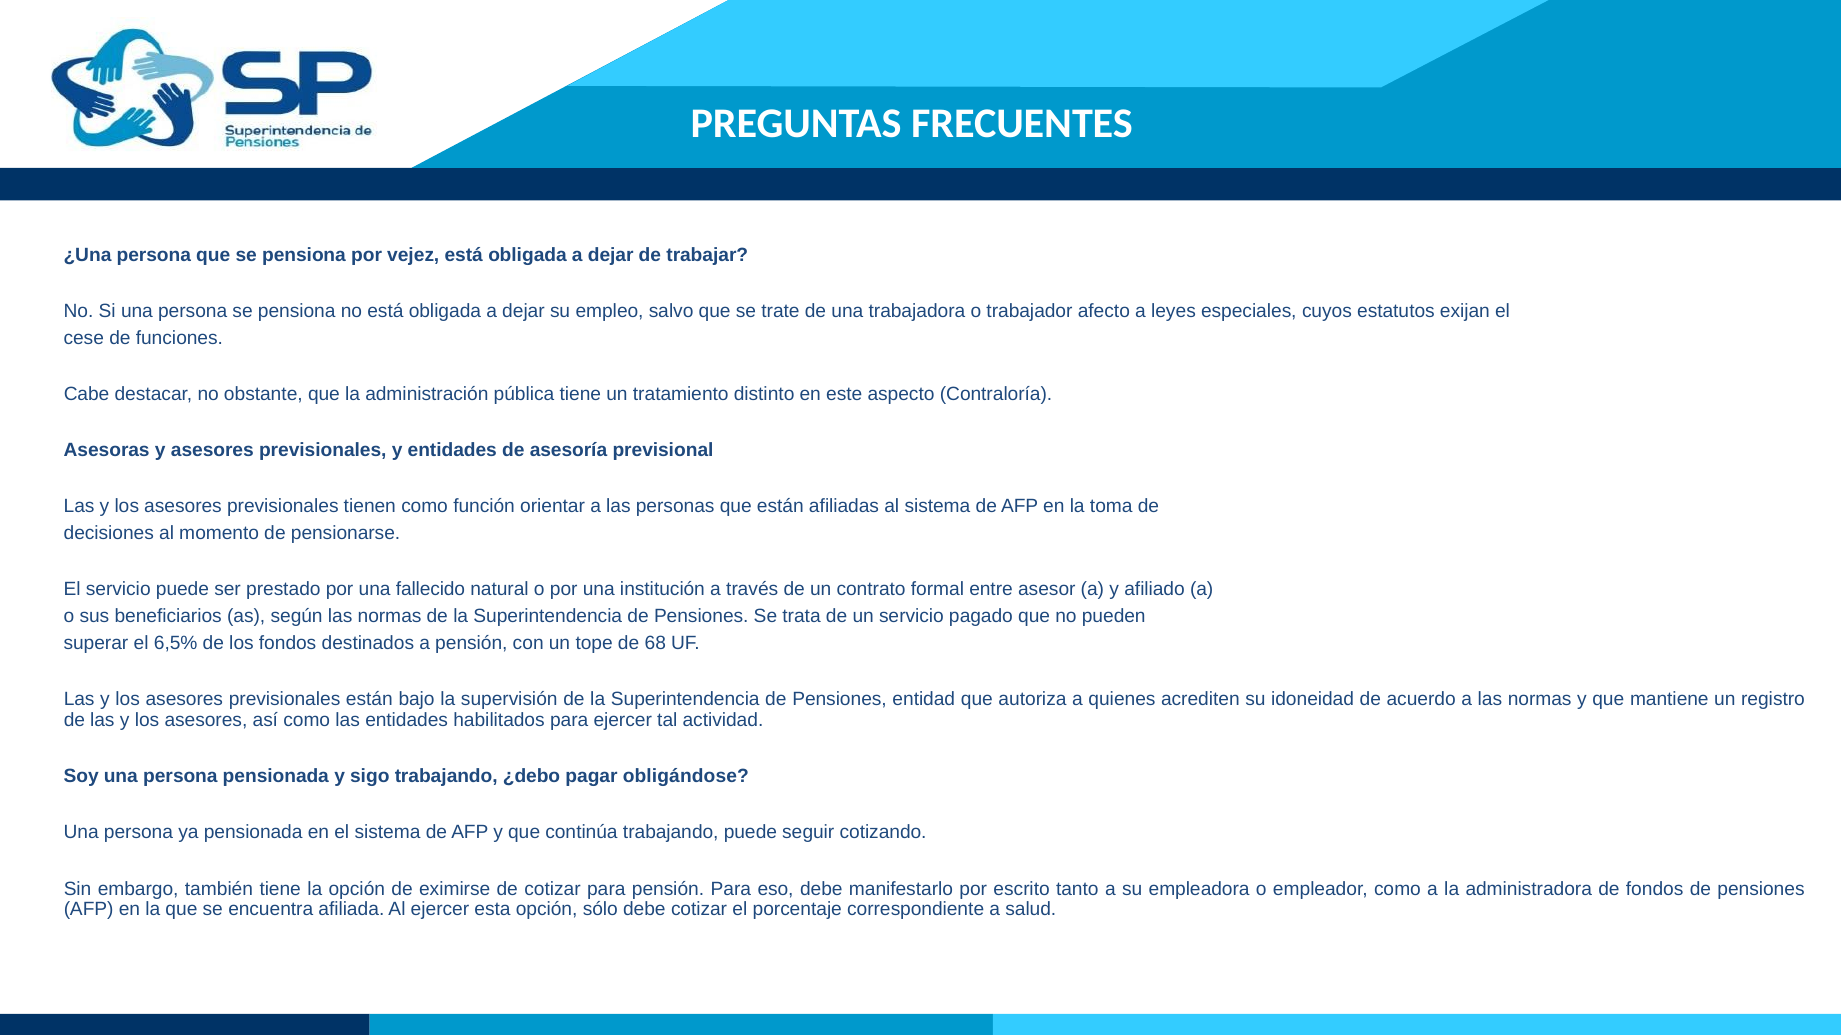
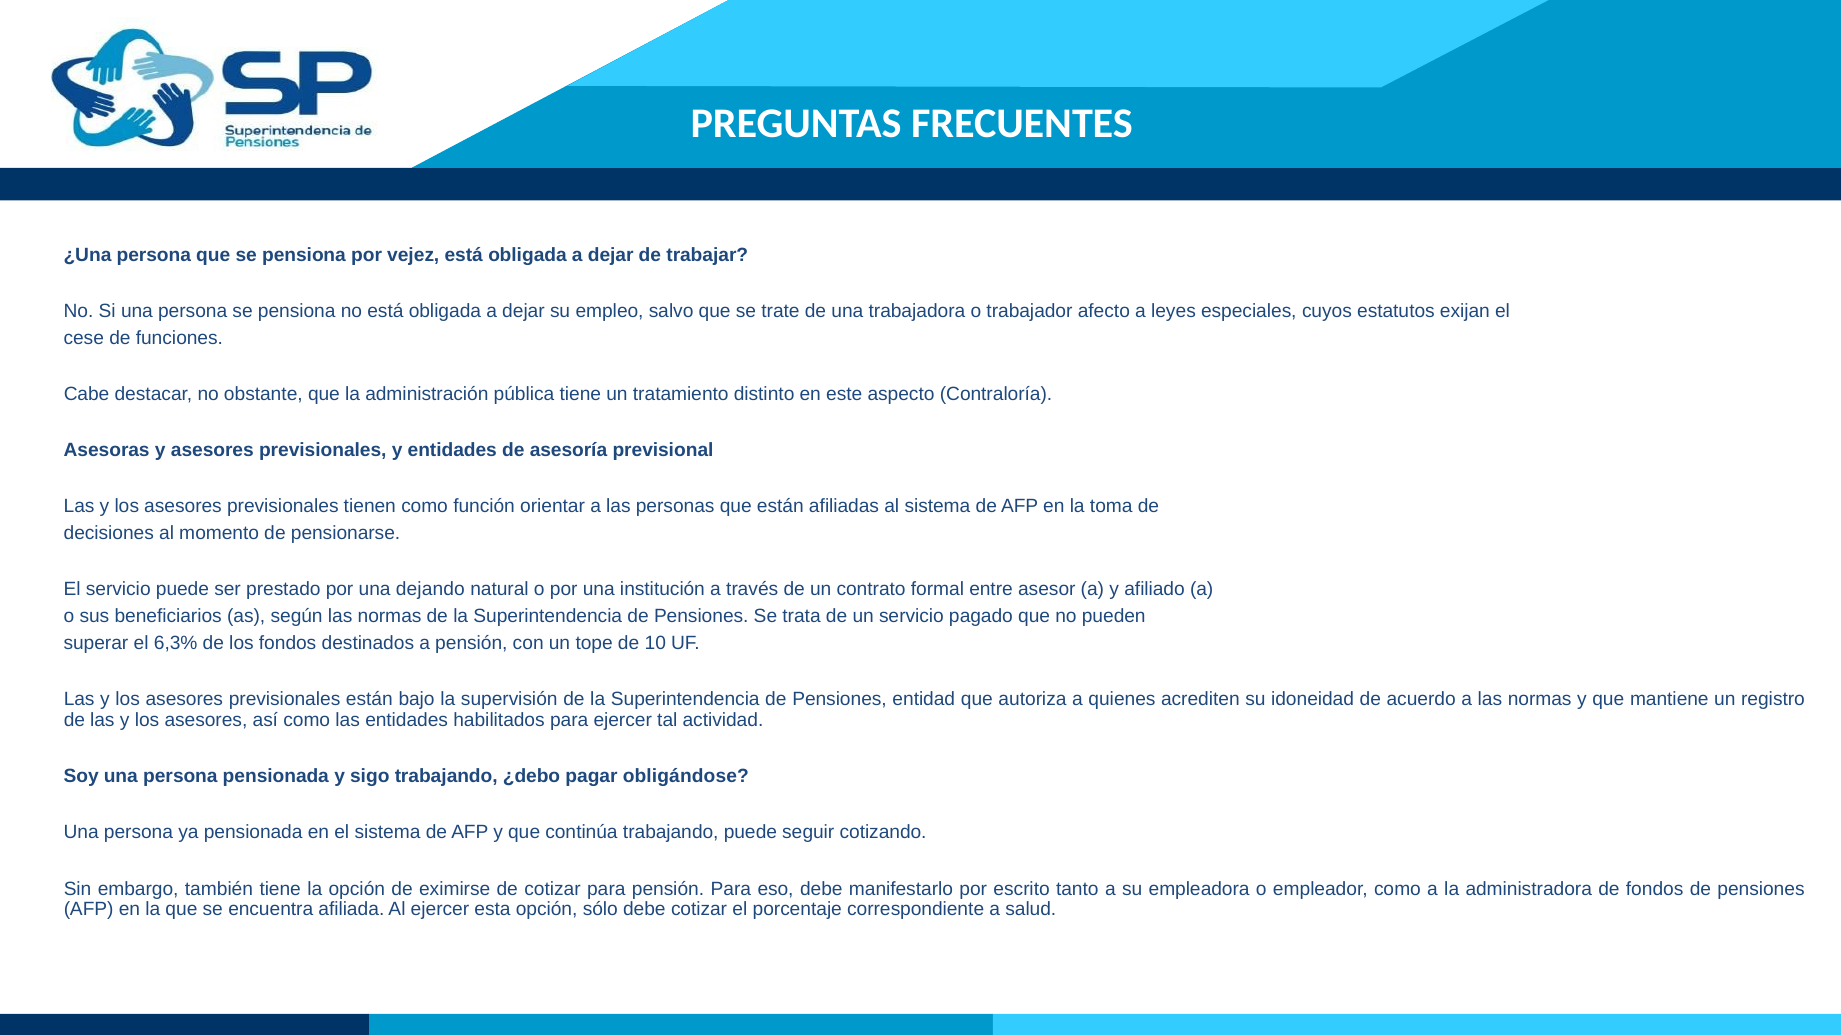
fallecido: fallecido -> dejando (430, 590)
6,5%: 6,5% -> 6,3% (176, 644)
68: 68 -> 10 (655, 644)
